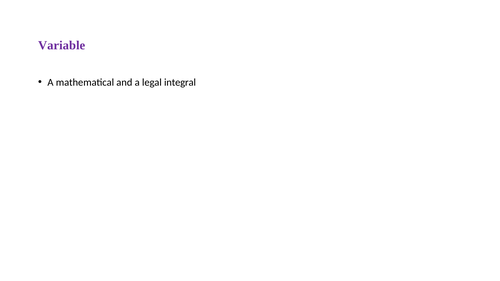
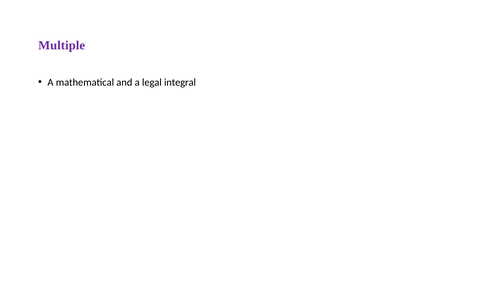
Variable: Variable -> Multiple (62, 45)
